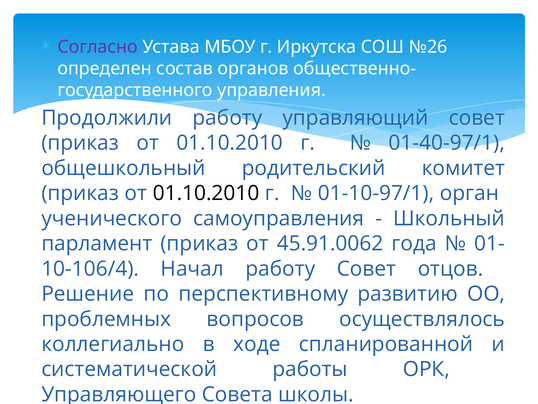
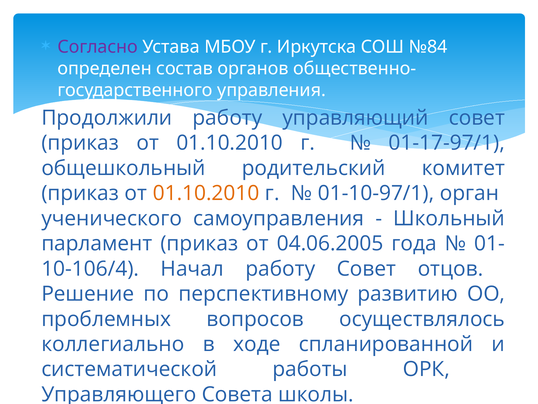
№26: №26 -> №84 (428, 47)
01-40-97/1: 01-40-97/1 -> 01-17-97/1 (447, 143)
01.10.2010 colour: black -> orange (206, 193)
45.91.0062: 45.91.0062 -> 04.06.2005 (330, 243)
